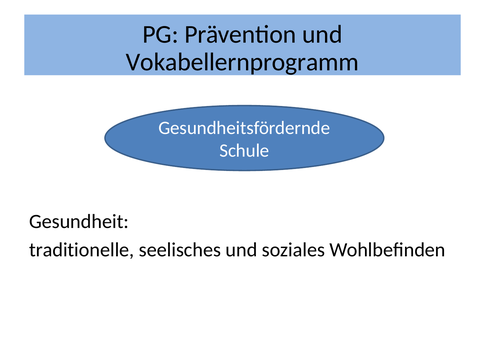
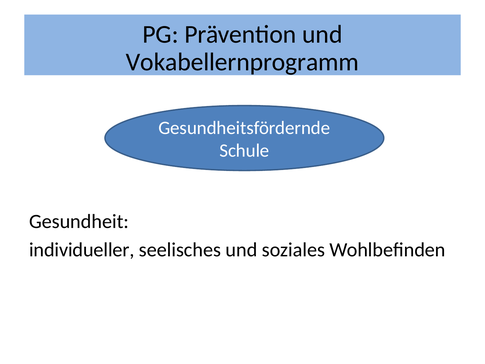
traditionelle: traditionelle -> individueller (82, 250)
